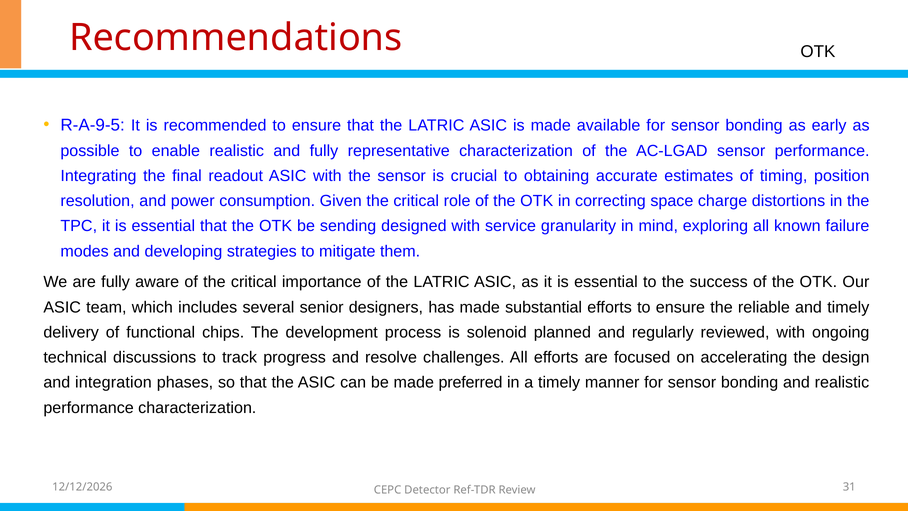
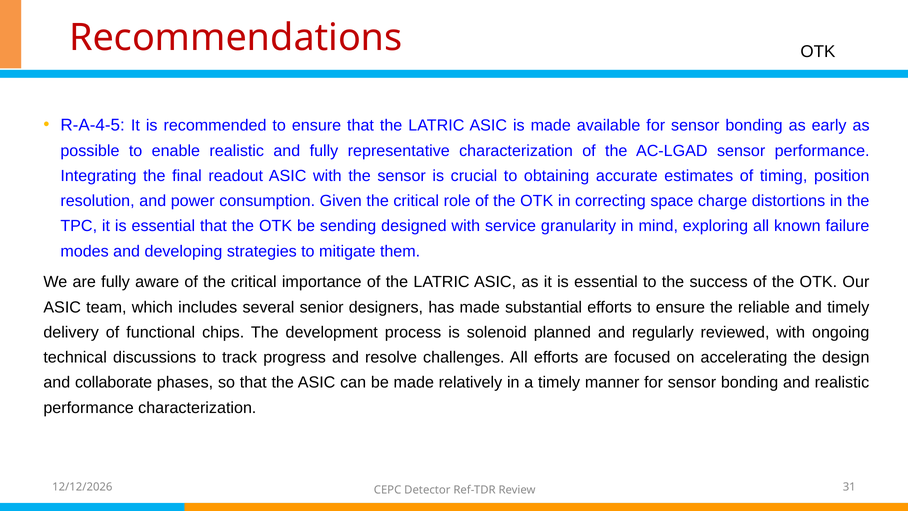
R-A-9-5: R-A-9-5 -> R-A-4-5 (93, 125)
integration: integration -> collaborate (114, 382)
preferred: preferred -> relatively (470, 382)
